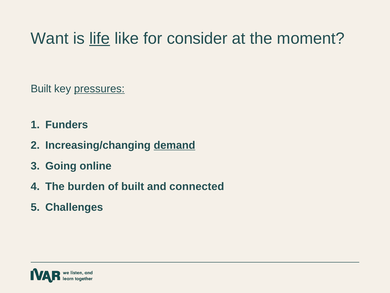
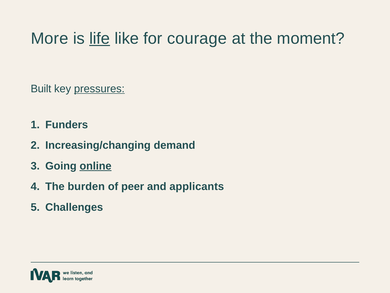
Want: Want -> More (50, 38)
consider: consider -> courage (197, 38)
demand underline: present -> none (174, 145)
online underline: none -> present (96, 166)
of built: built -> peer (133, 186)
connected: connected -> applicants (197, 186)
